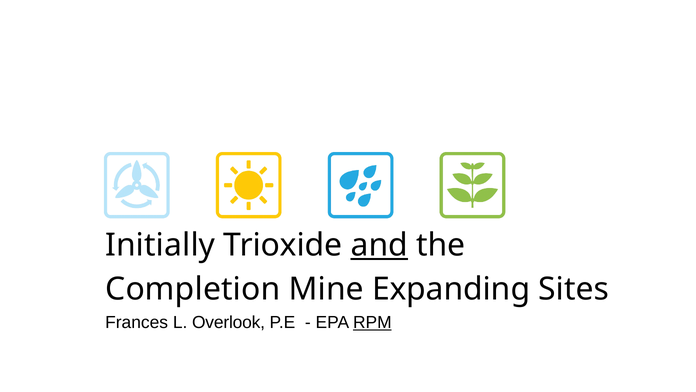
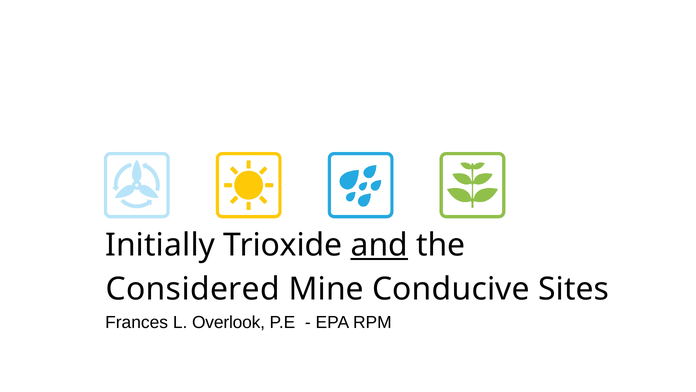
Completion: Completion -> Considered (193, 289)
Expanding: Expanding -> Conducive (451, 289)
RPM underline: present -> none (372, 322)
